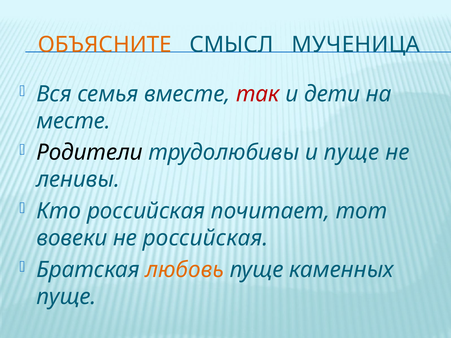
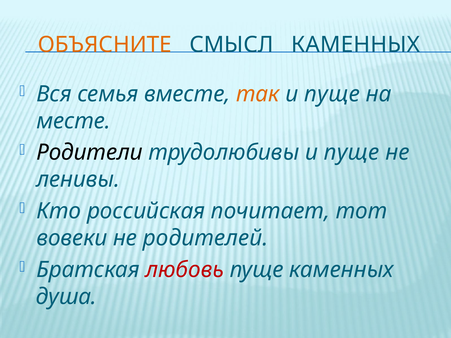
СМЫСЛ МУЧЕНИЦА: МУЧЕНИЦА -> КАМЕННЫХ (356, 45)
так colour: red -> orange (258, 94)
дети: дети -> пуще (332, 94)
не российская: российская -> родителей (206, 238)
любовь colour: orange -> red (185, 270)
пуще: пуще -> душа (66, 297)
